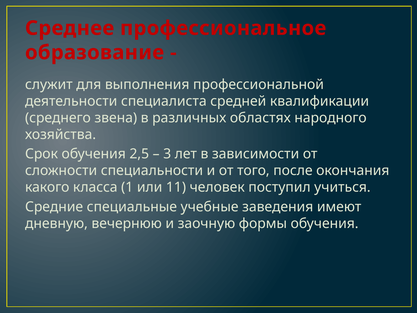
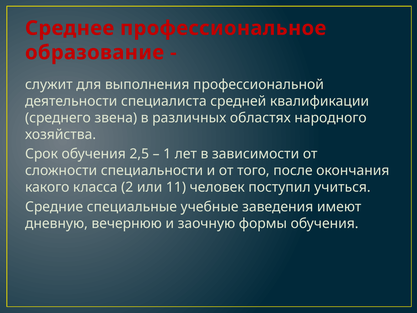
3: 3 -> 1 (167, 154)
1: 1 -> 2 (127, 187)
